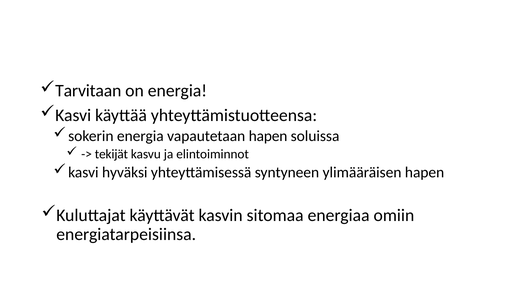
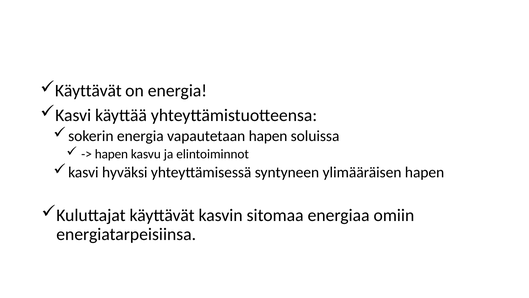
Tarvitaan: Tarvitaan -> Käyttävät (88, 91)
tekijät: tekijät -> hapen (111, 154)
